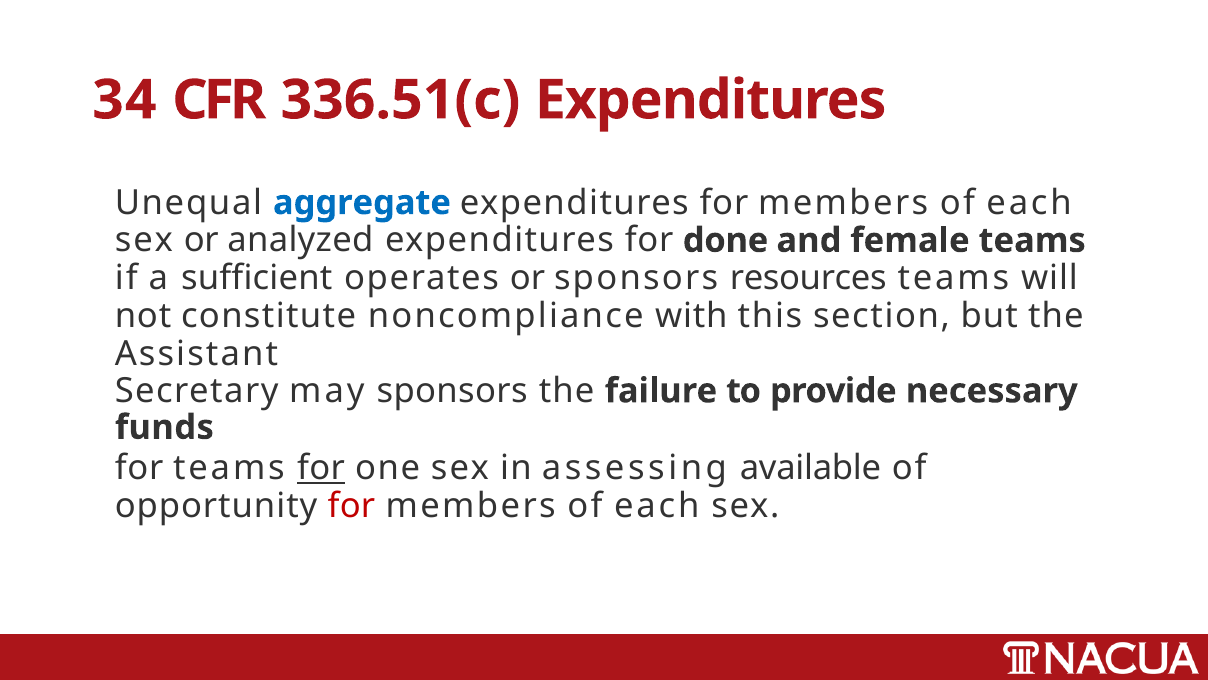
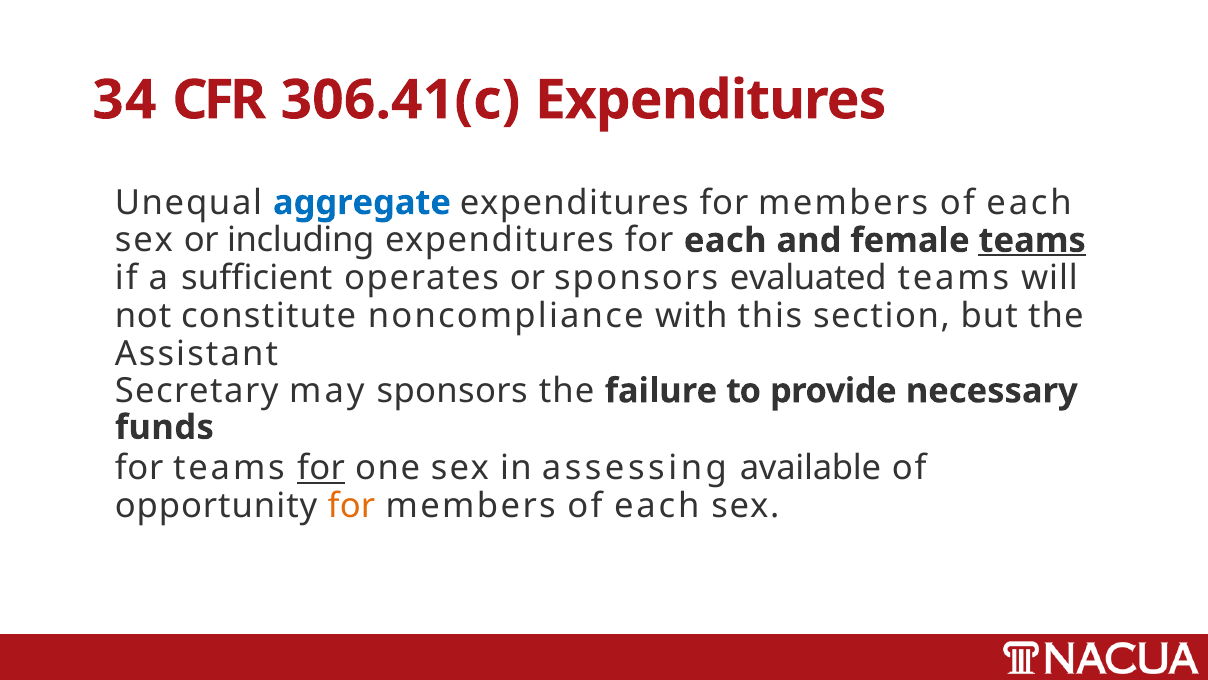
336.51(c: 336.51(c -> 306.41(c (400, 100)
analyzed: analyzed -> including (301, 240)
for done: done -> each (725, 240)
teams underline: none -> present (1032, 240)
resources: resources -> evaluated (808, 278)
for colour: red -> orange (351, 506)
